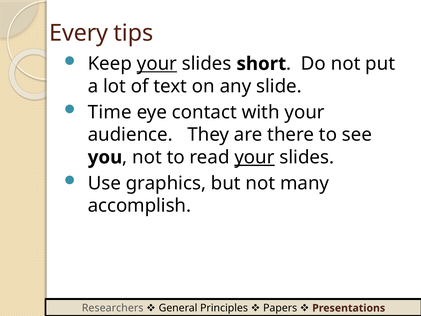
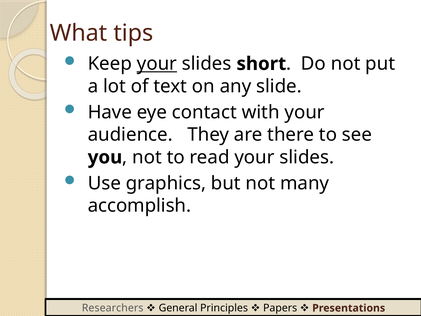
Every: Every -> What (79, 33)
Time: Time -> Have (110, 112)
your underline: present -> none (255, 157)
